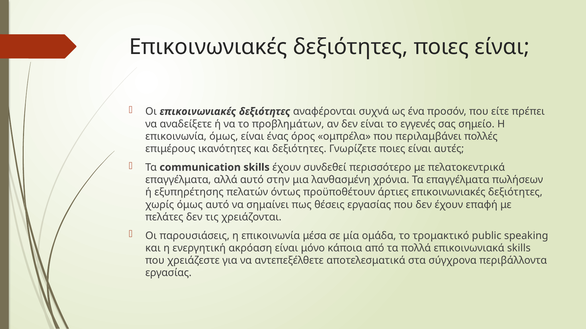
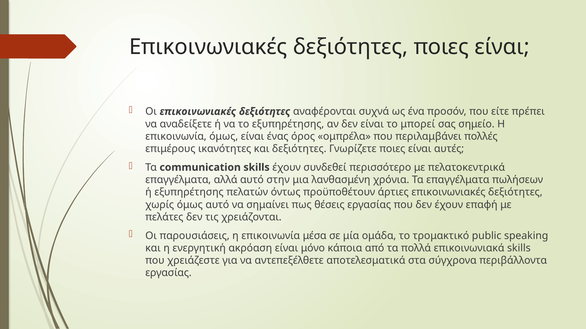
το προβλημάτων: προβλημάτων -> εξυπηρέτησης (288, 124)
εγγενές: εγγενές -> μπορεί (418, 124)
